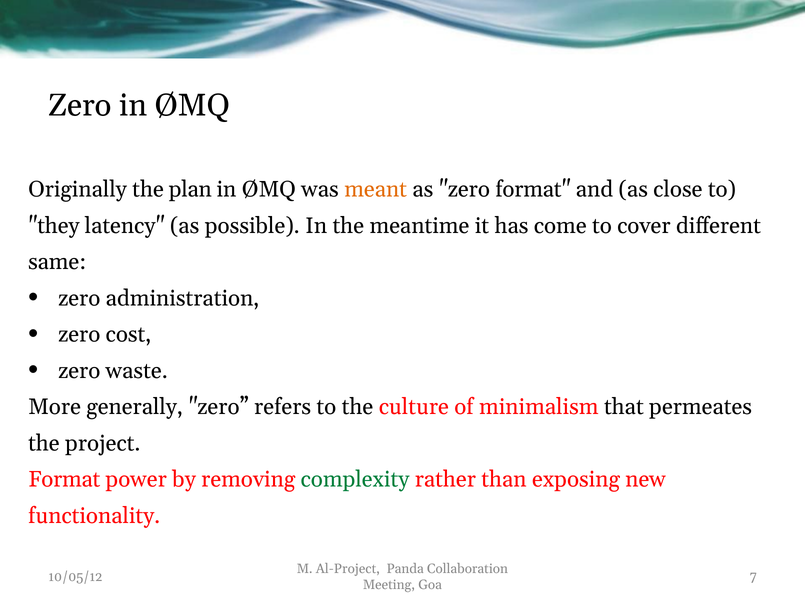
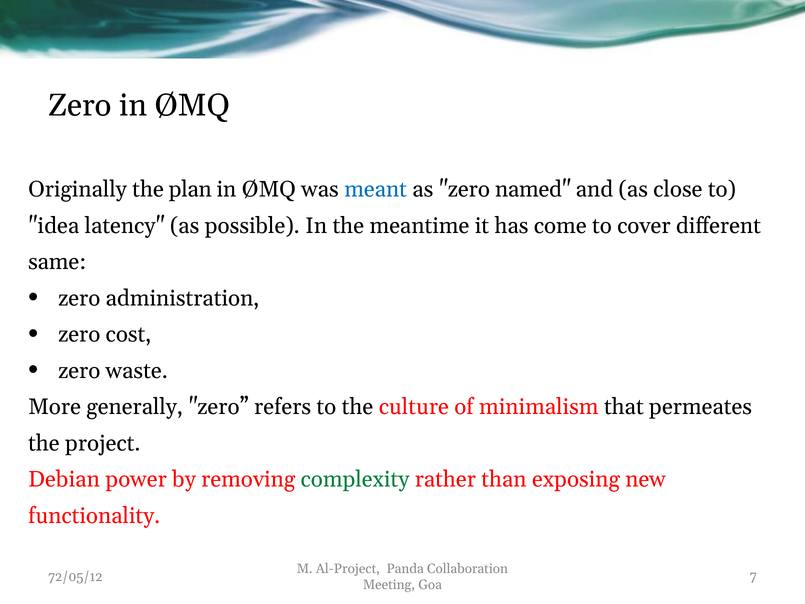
meant colour: orange -> blue (376, 189)
zero format: format -> named (533, 189)
they: they -> idea (54, 226)
Format: Format -> Debian (64, 479)
10/05/12: 10/05/12 -> 72/05/12 (75, 577)
